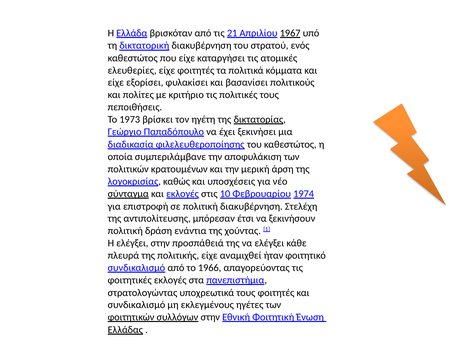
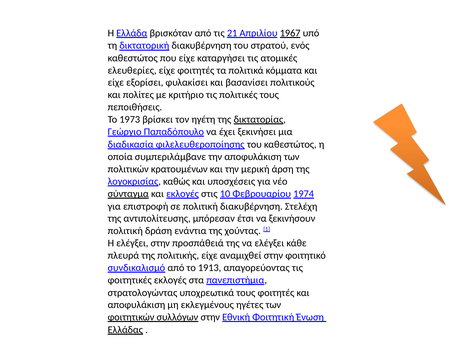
αναμιχθεί ήταν: ήταν -> στην (273, 255)
1966: 1966 -> 1913 (210, 268)
συνδικαλισμό: συνδικαλισμό -> αποφυλάκιση (136, 305)
